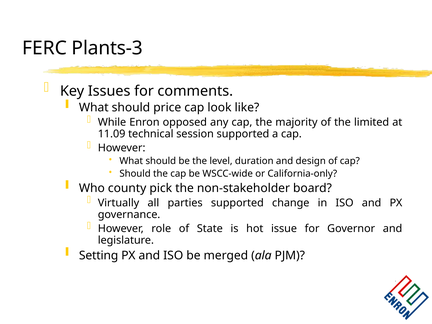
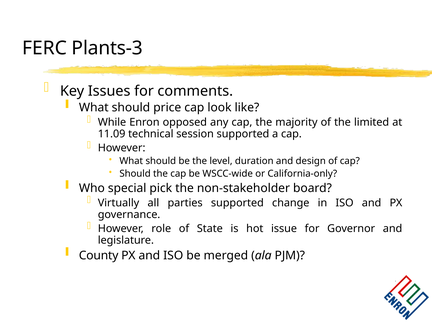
county: county -> special (127, 188)
Setting: Setting -> County (99, 255)
